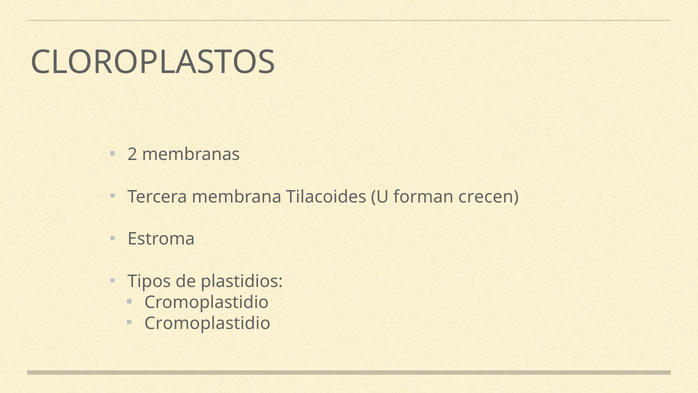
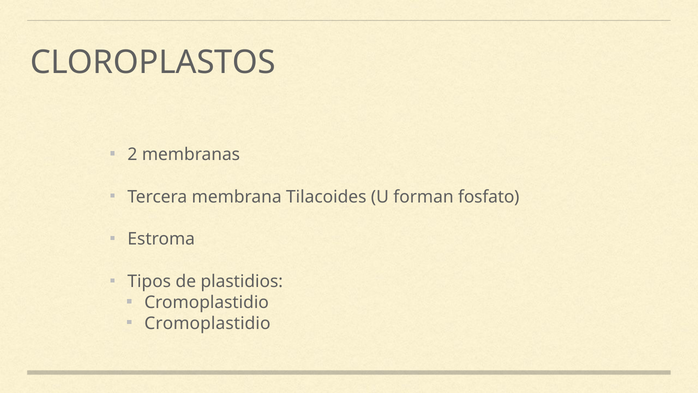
crecen: crecen -> fosfato (489, 197)
